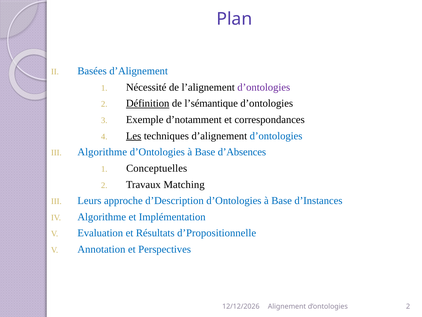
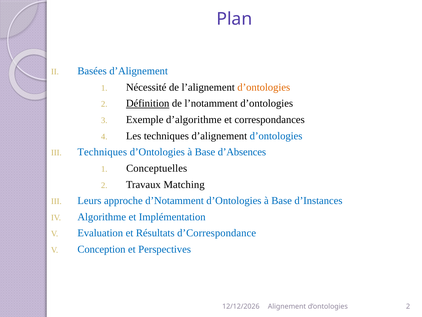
d’ontologies colour: purple -> orange (264, 87)
l’sémantique: l’sémantique -> l’notamment (211, 103)
d’notamment: d’notamment -> d’algorithme (194, 120)
Les underline: present -> none (134, 136)
Algorithme: Algorithme -> Techniques (102, 152)
d’Description: d’Description -> d’Notamment (175, 200)
d’Propositionnelle: d’Propositionnelle -> d’Correspondance (217, 233)
Annotation: Annotation -> Conception (101, 249)
